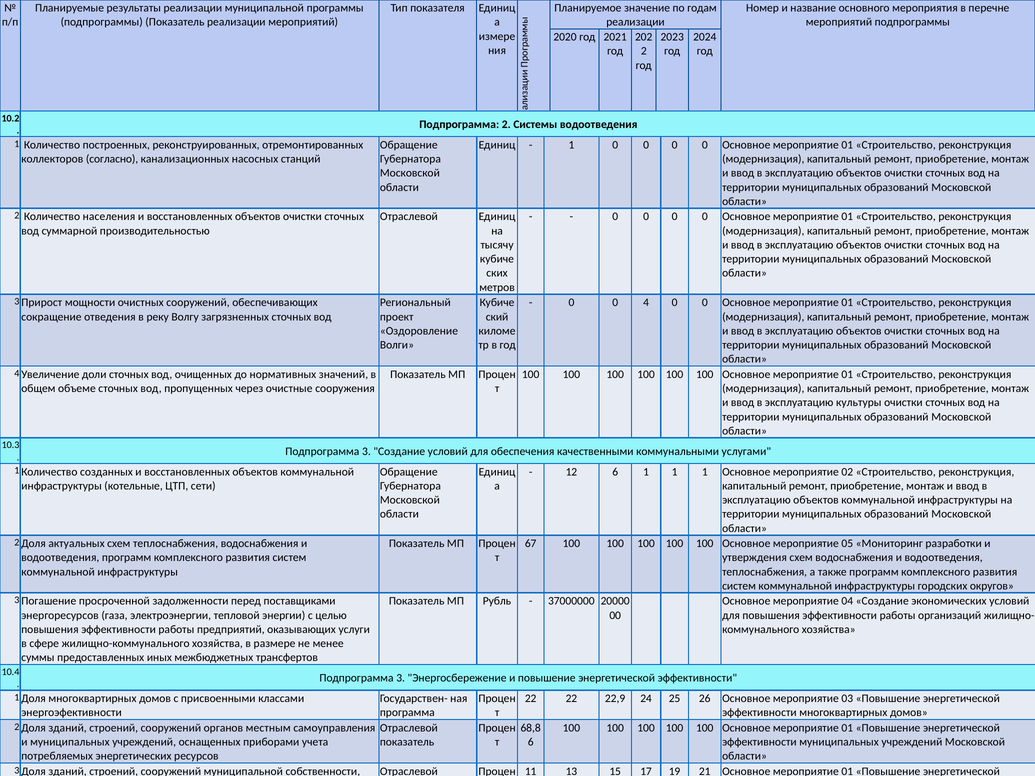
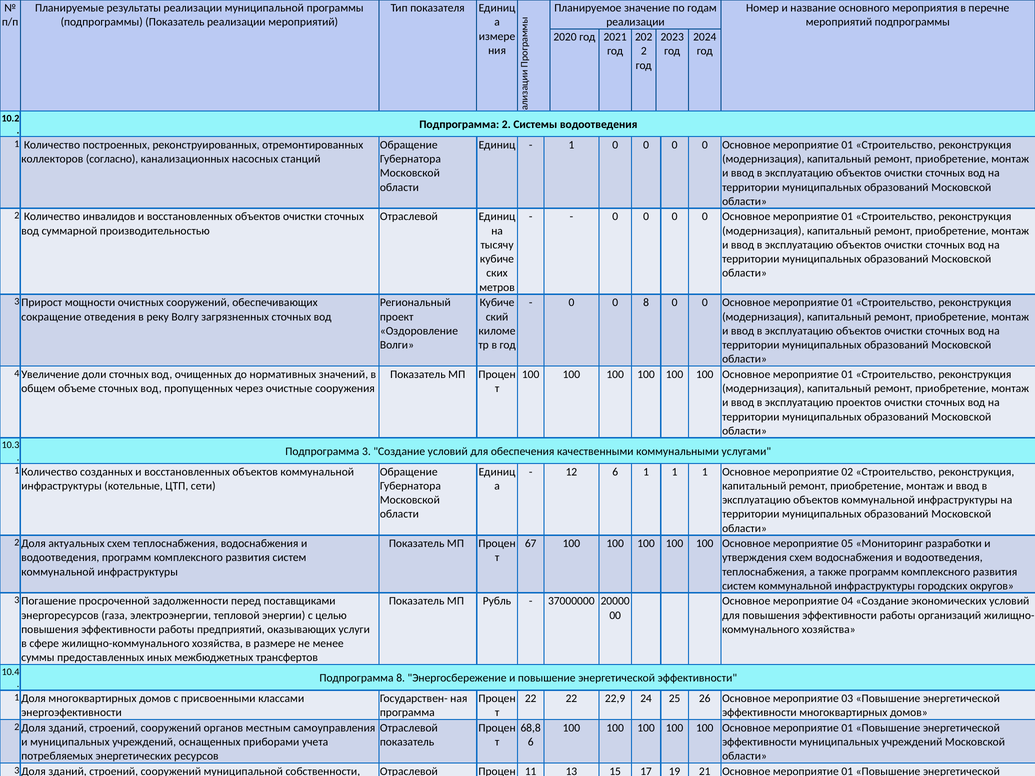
населения: населения -> инвалидов (109, 217)
0 4: 4 -> 8 (646, 303)
культуры: культуры -> проектов (859, 403)
3: 3 -> 8 (401, 678)
